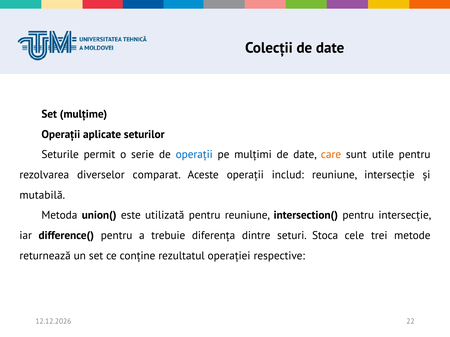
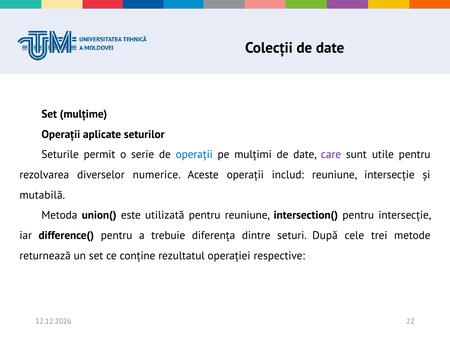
care colour: orange -> purple (331, 155)
comparat: comparat -> numerice (157, 175)
Stoca: Stoca -> După (325, 236)
